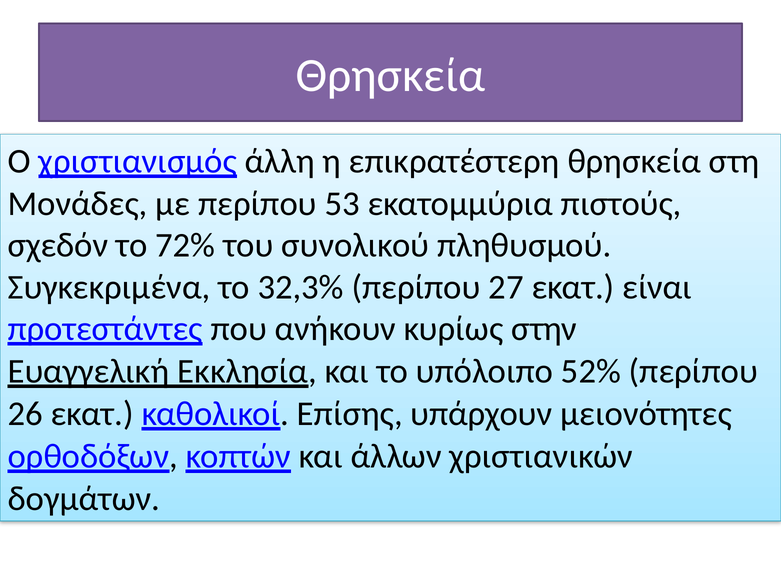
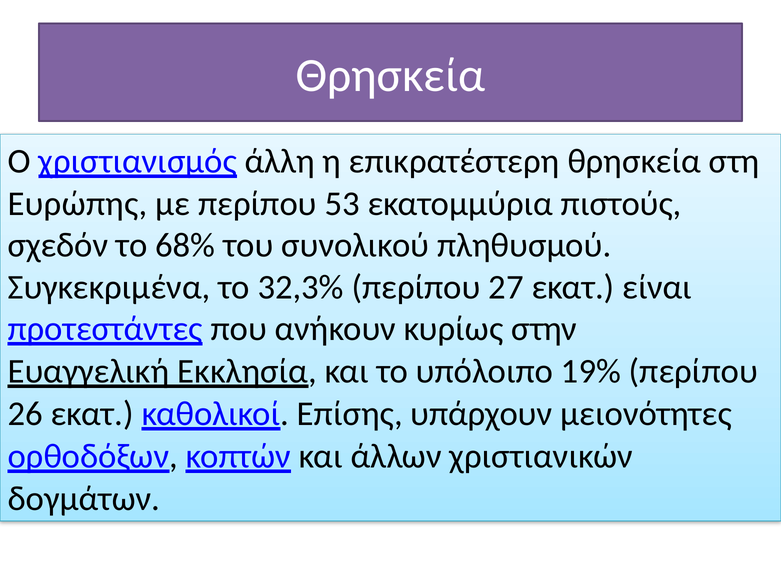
Μονάδες: Μονάδες -> Ευρώπης (77, 204)
72%: 72% -> 68% (185, 245)
52%: 52% -> 19% (591, 371)
